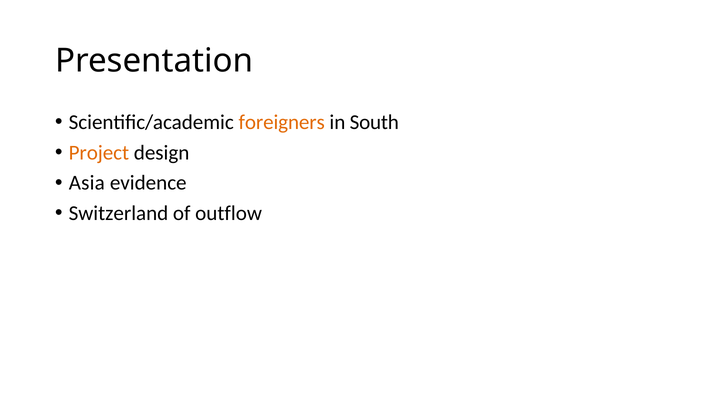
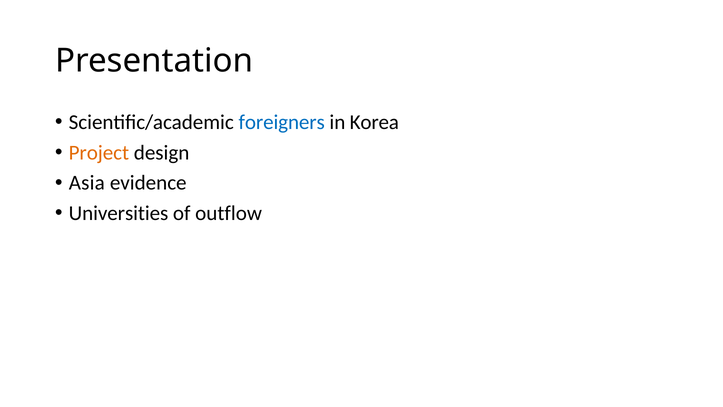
foreigners colour: orange -> blue (282, 122)
South: South -> Korea (374, 122)
Switzerland: Switzerland -> Universities (119, 213)
